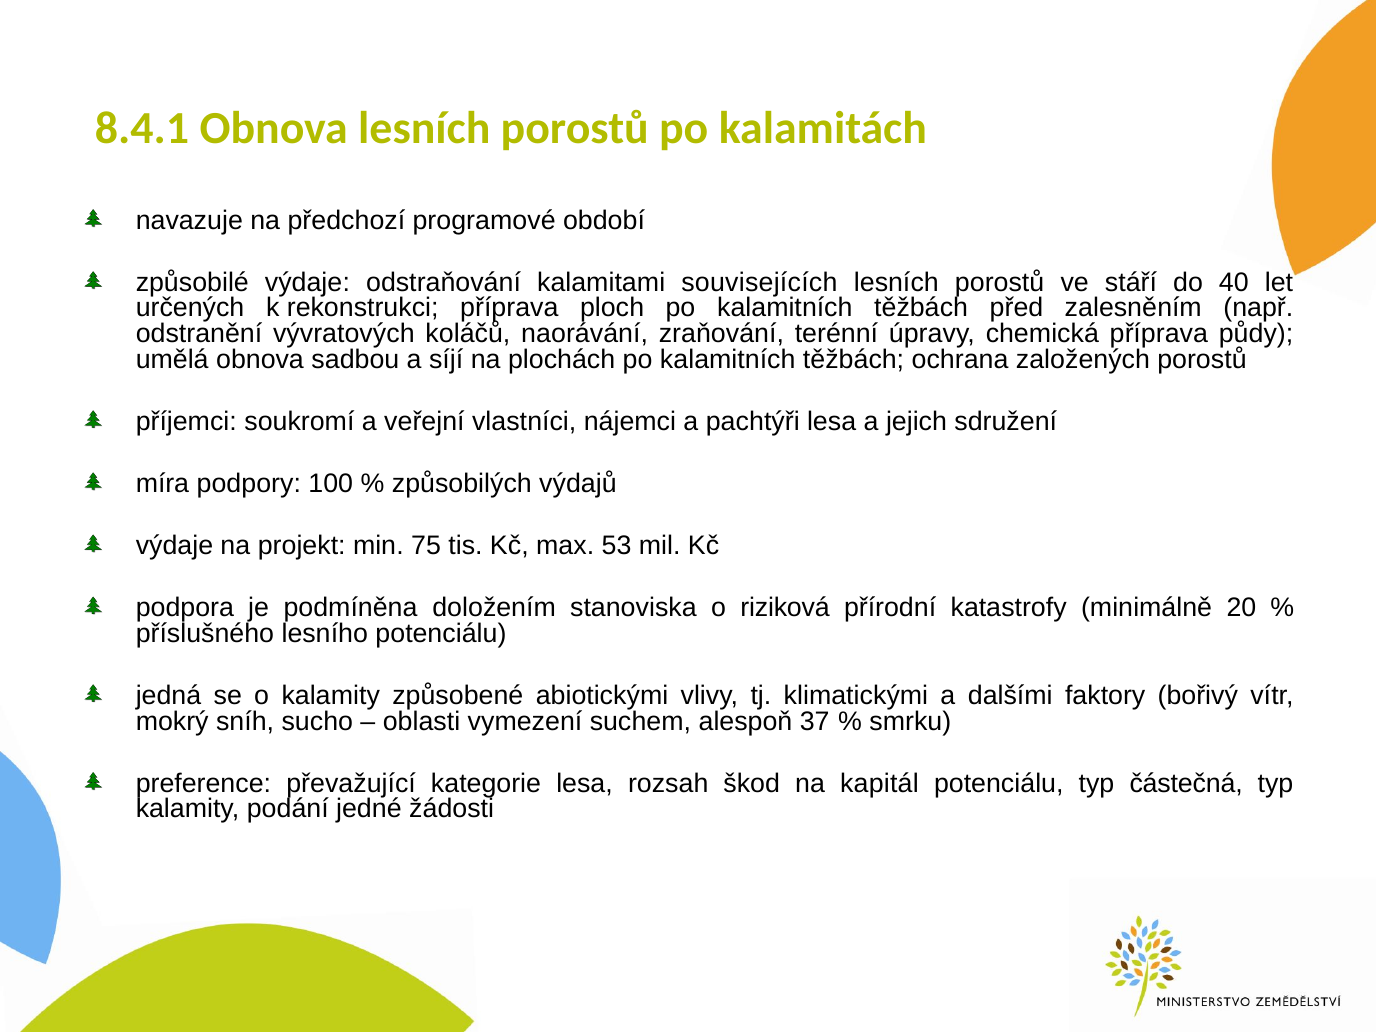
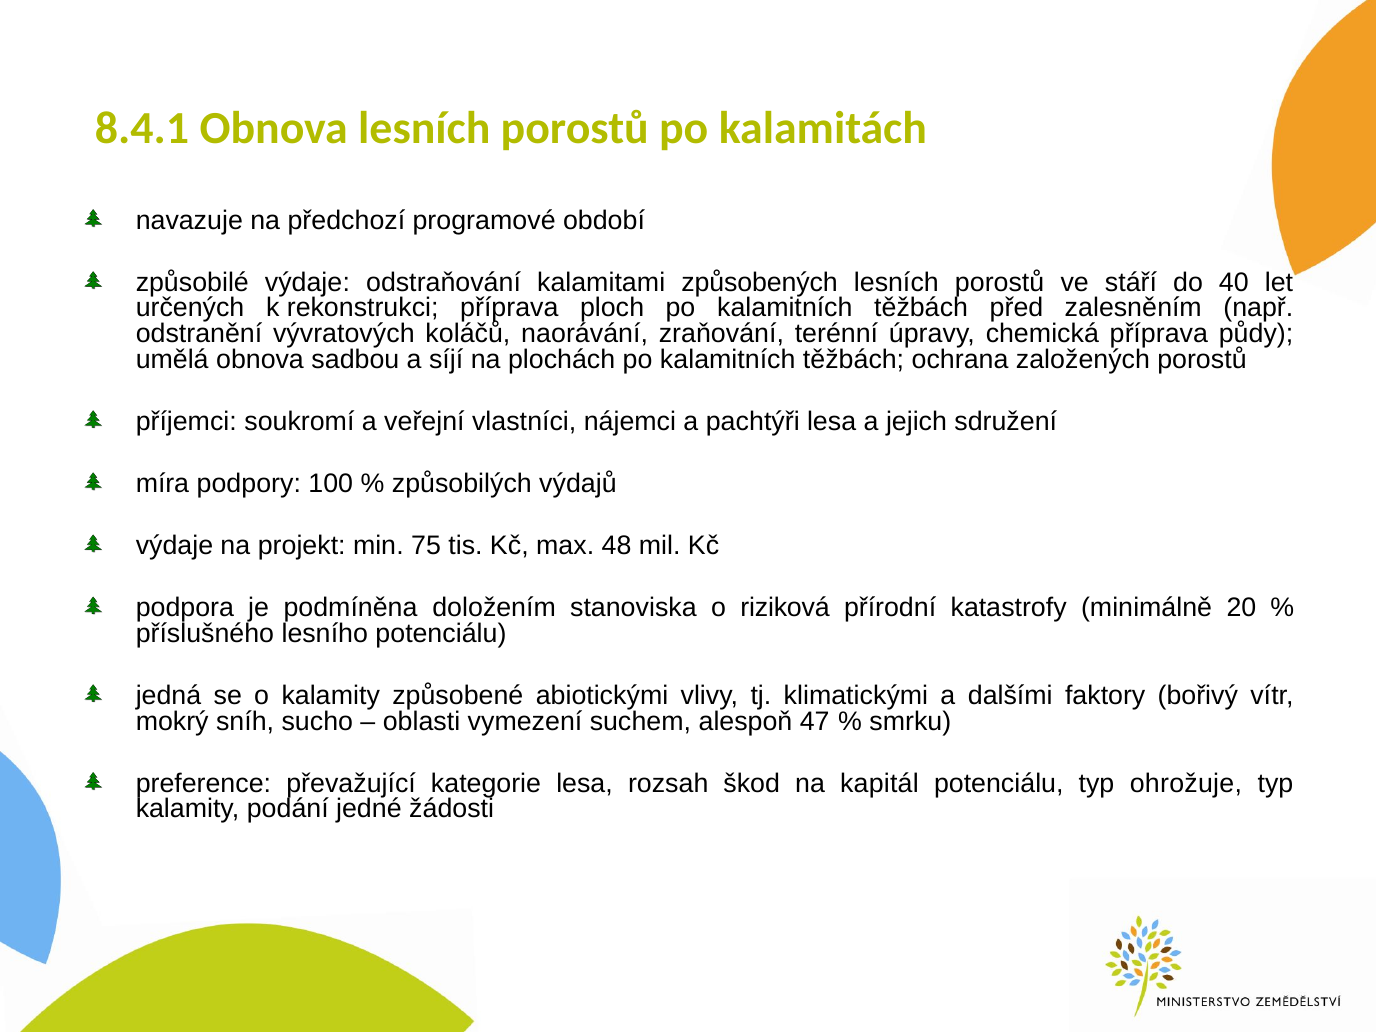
souvisejících: souvisejících -> způsobených (760, 282)
53: 53 -> 48 (617, 546)
37: 37 -> 47 (815, 721)
částečná: částečná -> ohrožuje (1186, 783)
